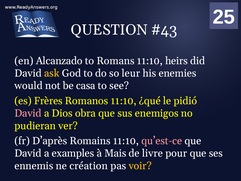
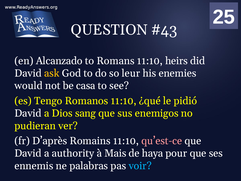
Frères: Frères -> Tengo (48, 101)
David colour: pink -> white (28, 113)
obra: obra -> sang (85, 113)
examples: examples -> authority (73, 153)
livre: livre -> haya (153, 153)
création: création -> palabras (89, 166)
voir colour: yellow -> light blue (140, 166)
